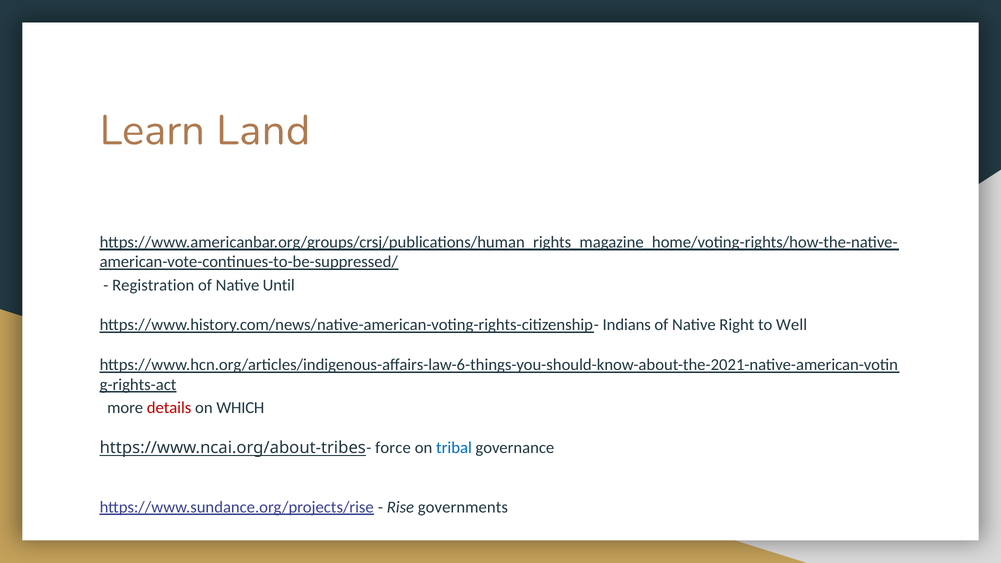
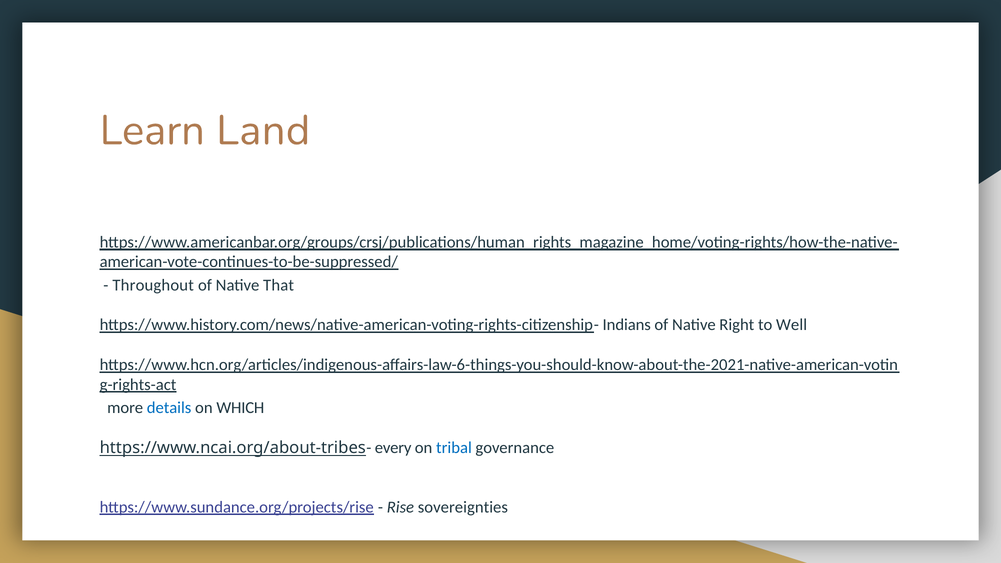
Registration: Registration -> Throughout (153, 285)
Until: Until -> That (279, 285)
details colour: red -> blue (169, 408)
force: force -> every (393, 448)
governments: governments -> sovereignties (463, 507)
